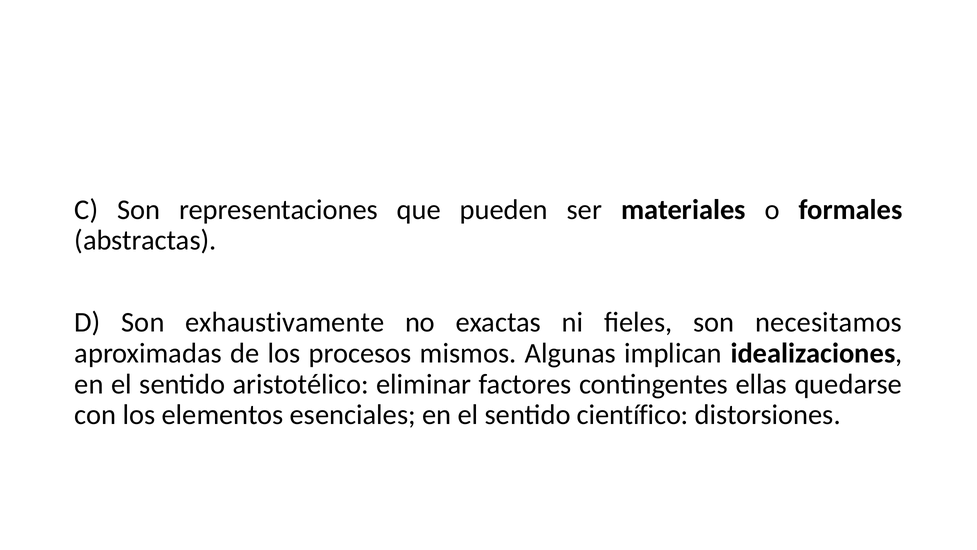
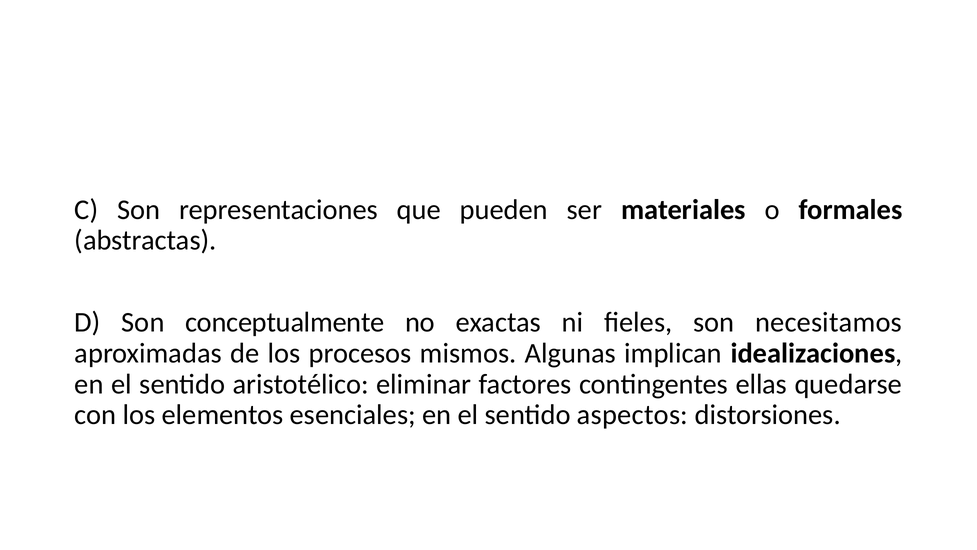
exhaustivamente: exhaustivamente -> conceptualmente (285, 322)
científico: científico -> aspectos (633, 415)
